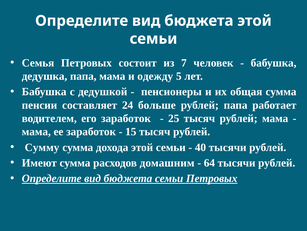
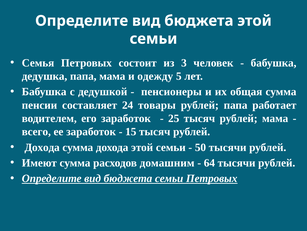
7: 7 -> 3 (184, 63)
больше: больше -> товары (157, 105)
мама: мама -> всего (36, 131)
Сумму: Сумму -> Дохода (42, 147)
40: 40 -> 50 (200, 147)
